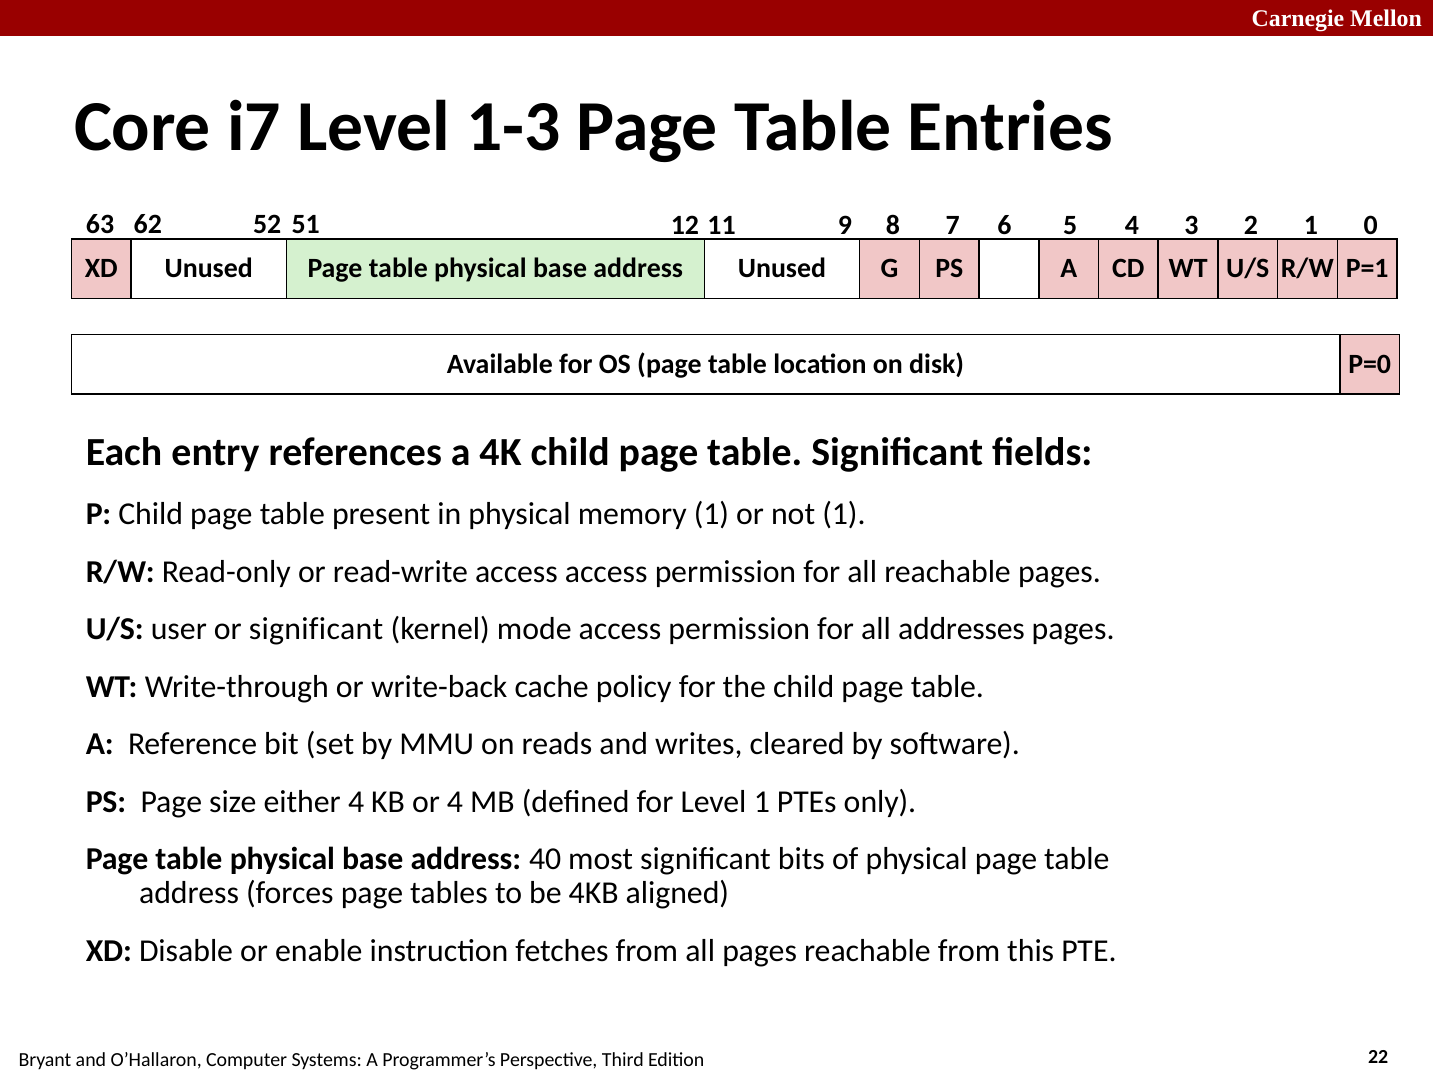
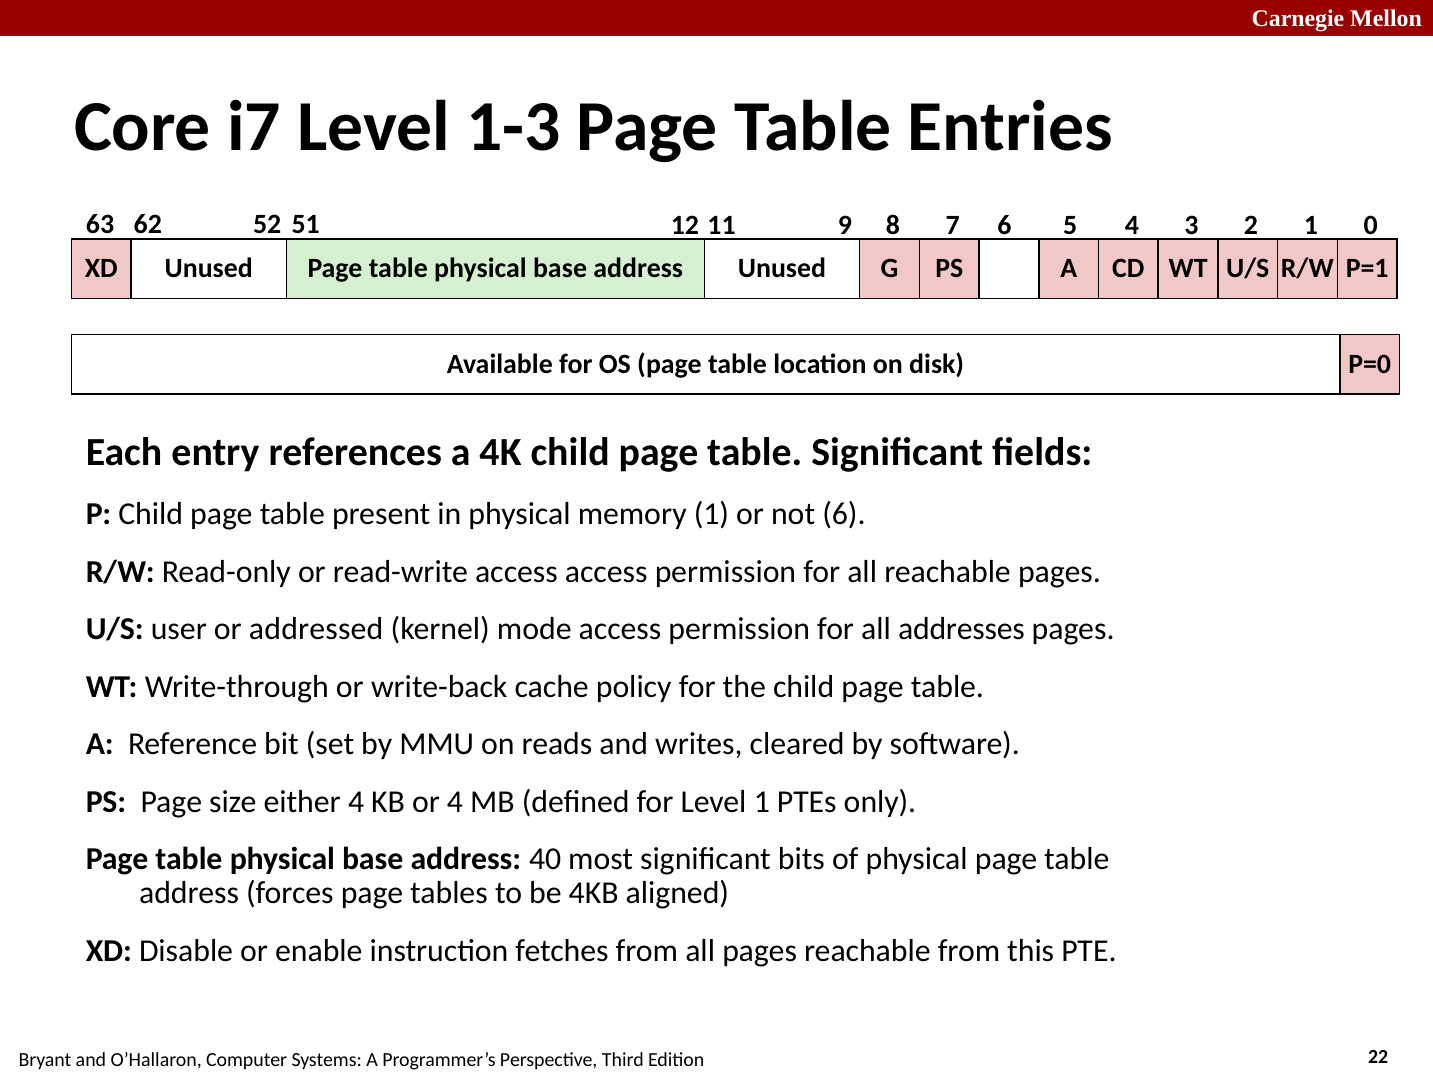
not 1: 1 -> 6 (844, 514)
or significant: significant -> addressed (316, 629)
